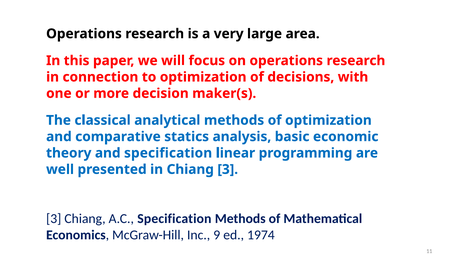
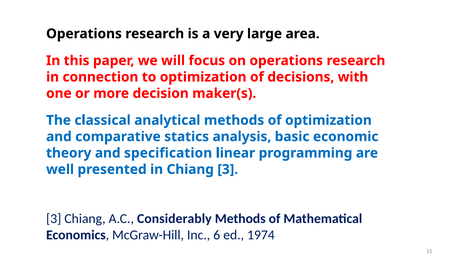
A.C Specification: Specification -> Considerably (174, 219)
9: 9 -> 6 (217, 235)
